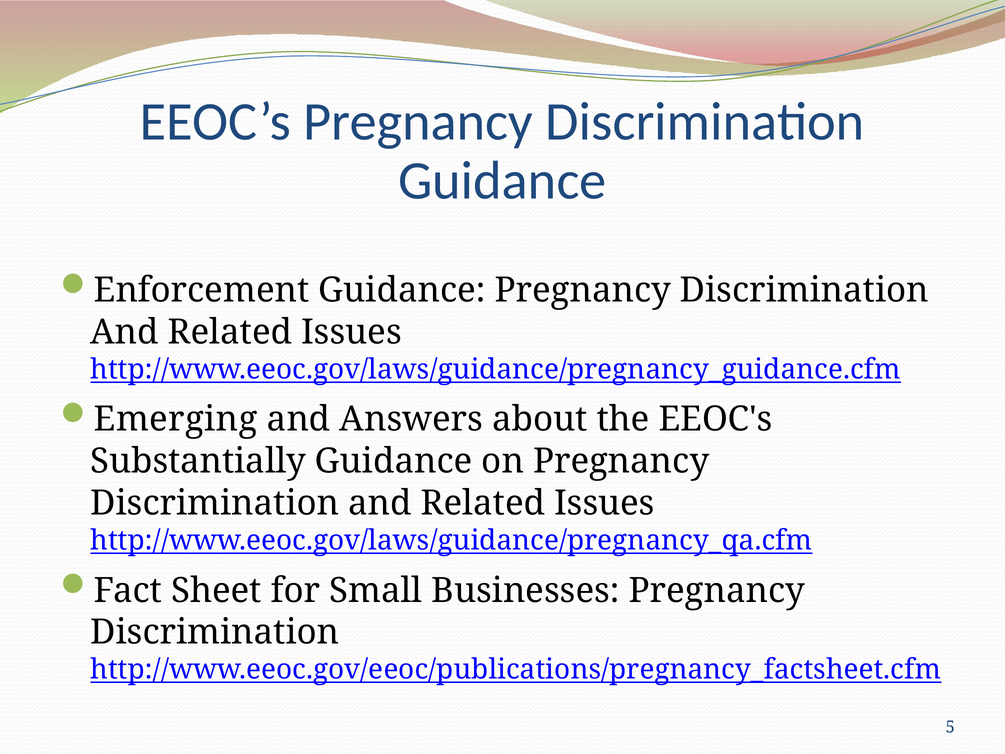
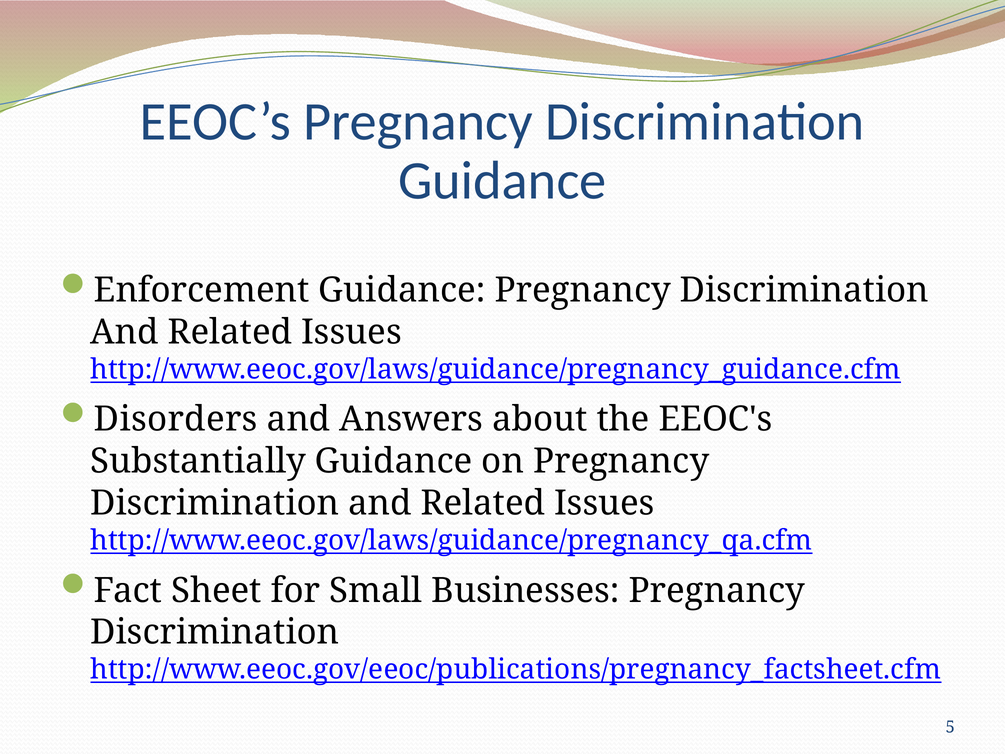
Emerging: Emerging -> Disorders (176, 419)
